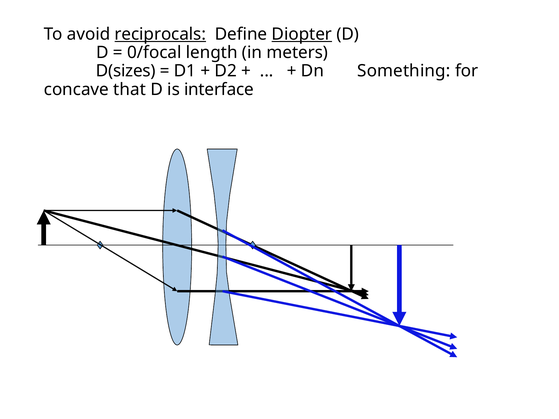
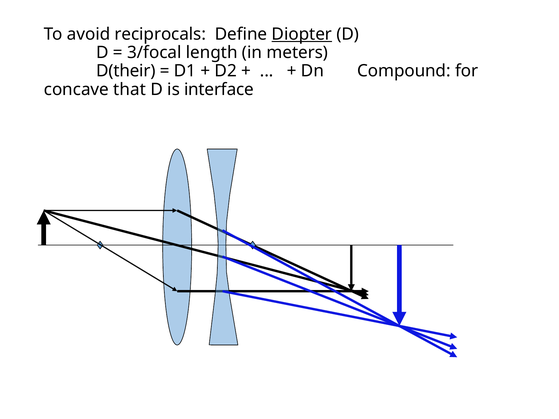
reciprocals underline: present -> none (160, 34)
0/focal: 0/focal -> 3/focal (154, 53)
D(sizes: D(sizes -> D(their (126, 71)
Something: Something -> Compound (404, 71)
